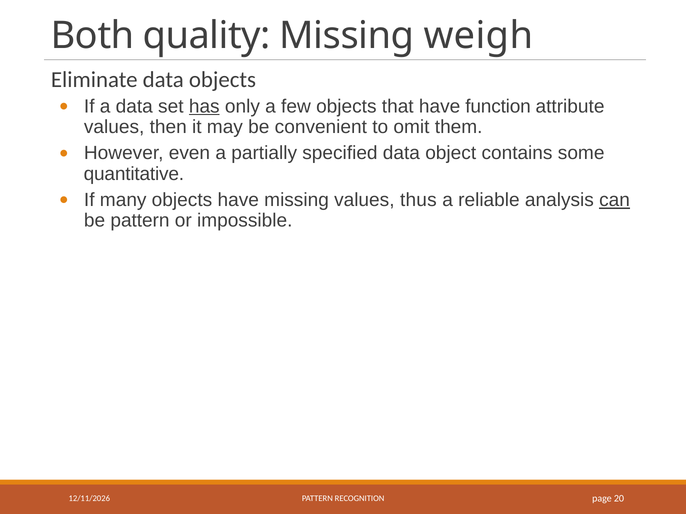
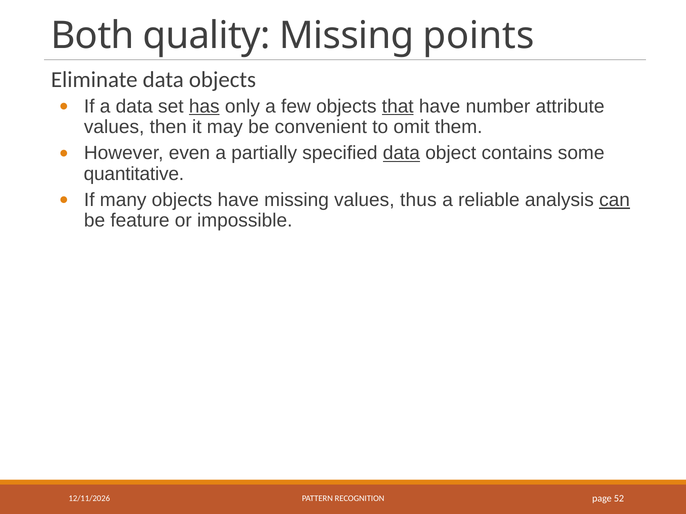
weigh: weigh -> points (479, 36)
that underline: none -> present (398, 106)
function: function -> number (498, 106)
data underline: none -> present (401, 153)
be pattern: pattern -> feature (140, 221)
20: 20 -> 52 (619, 499)
